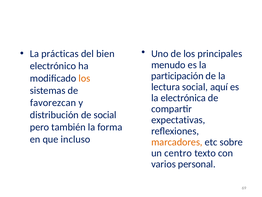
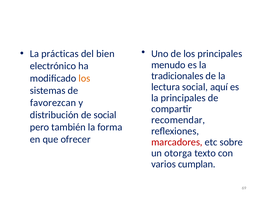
participación: participación -> tradicionales (177, 76)
la electrónica: electrónica -> principales (183, 98)
expectativas: expectativas -> recomendar (178, 120)
incluso: incluso -> ofrecer (76, 139)
marcadores colour: orange -> red (177, 142)
centro: centro -> otorga (178, 153)
personal: personal -> cumplan (197, 164)
